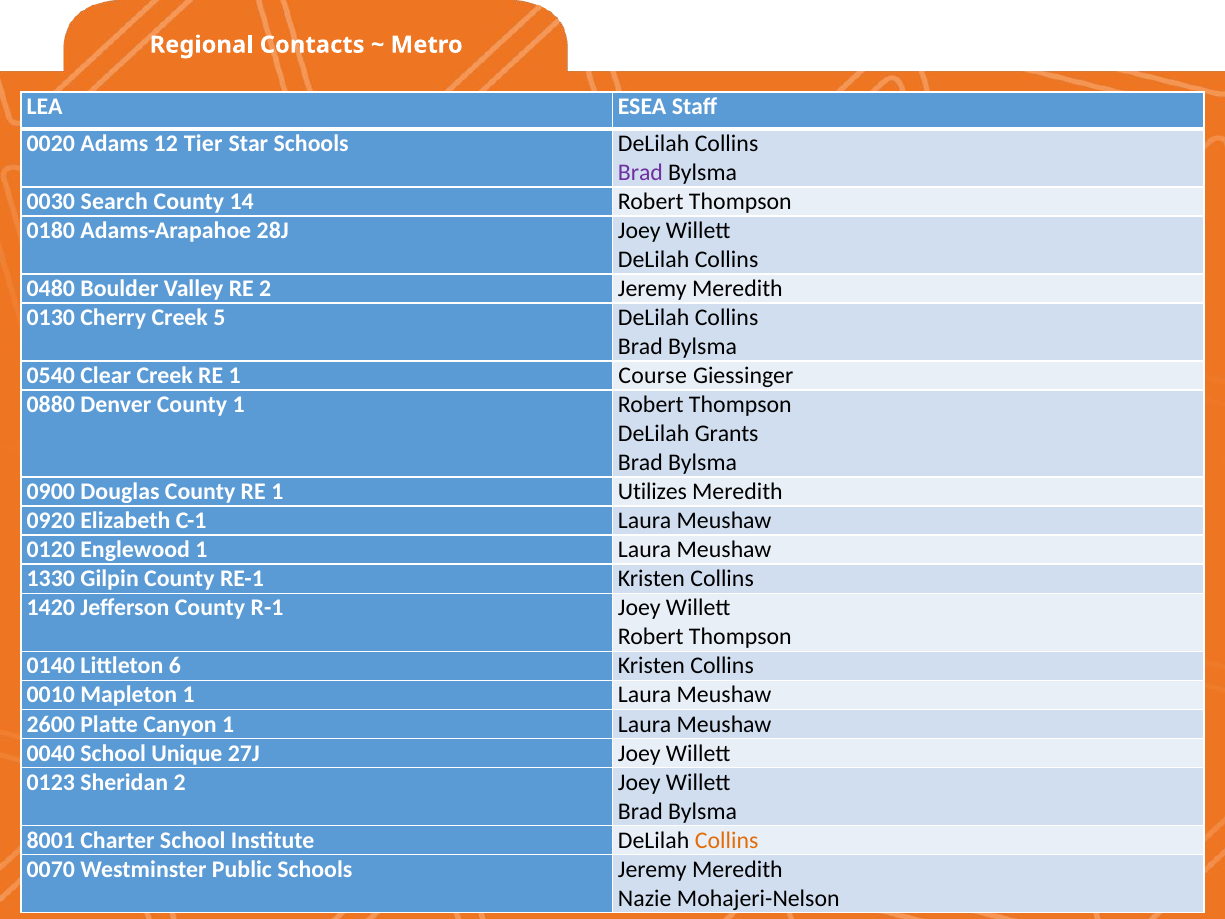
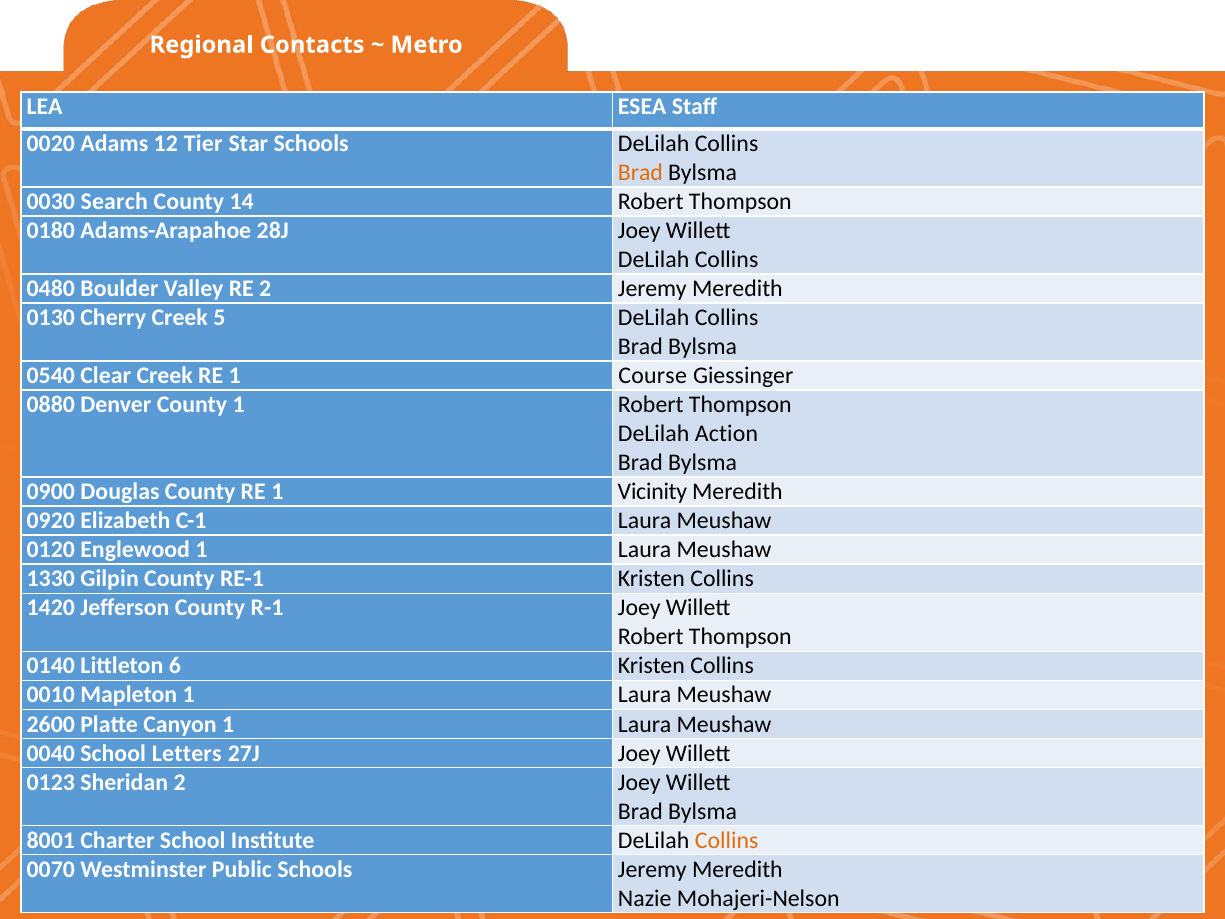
Brad colour: purple -> orange (640, 173)
Grants: Grants -> Action (726, 434)
Utilizes: Utilizes -> Vicinity (652, 492)
Unique: Unique -> Letters (187, 753)
